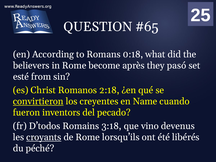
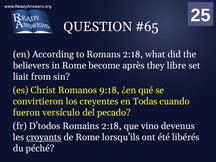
Romans 0:18: 0:18 -> 2:18 (133, 54)
pasó: pasó -> libre (177, 66)
esté: esté -> liait (21, 77)
2:18: 2:18 -> 9:18 (109, 90)
convirtieron underline: present -> none (38, 101)
Name: Name -> Todas (145, 101)
inventors: inventors -> versículo (61, 113)
Romains 3:18: 3:18 -> 2:18 (111, 126)
